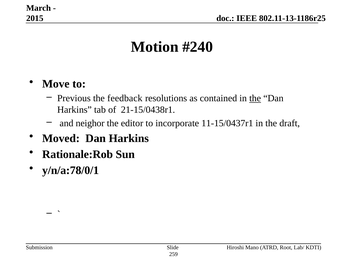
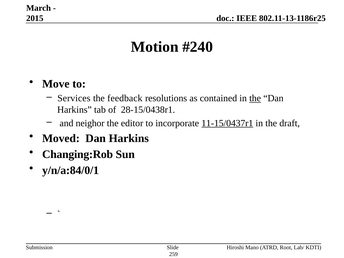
Previous: Previous -> Services (74, 98)
21-15/0438r1: 21-15/0438r1 -> 28-15/0438r1 (148, 110)
11-15/0437r1 underline: none -> present (227, 123)
Rationale:Rob: Rationale:Rob -> Changing:Rob (78, 154)
y/n/a:78/0/1: y/n/a:78/0/1 -> y/n/a:84/0/1 (71, 170)
